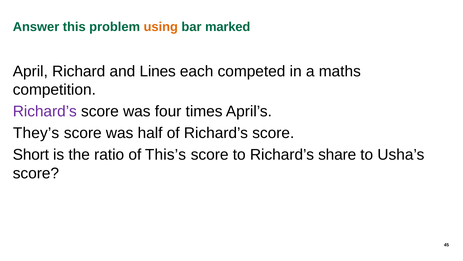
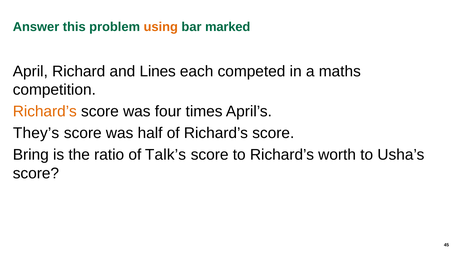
Richard’s colour: purple -> orange (45, 111)
Short: Short -> Bring (31, 154)
This’s: This’s -> Talk’s (166, 154)
share: share -> worth (337, 154)
